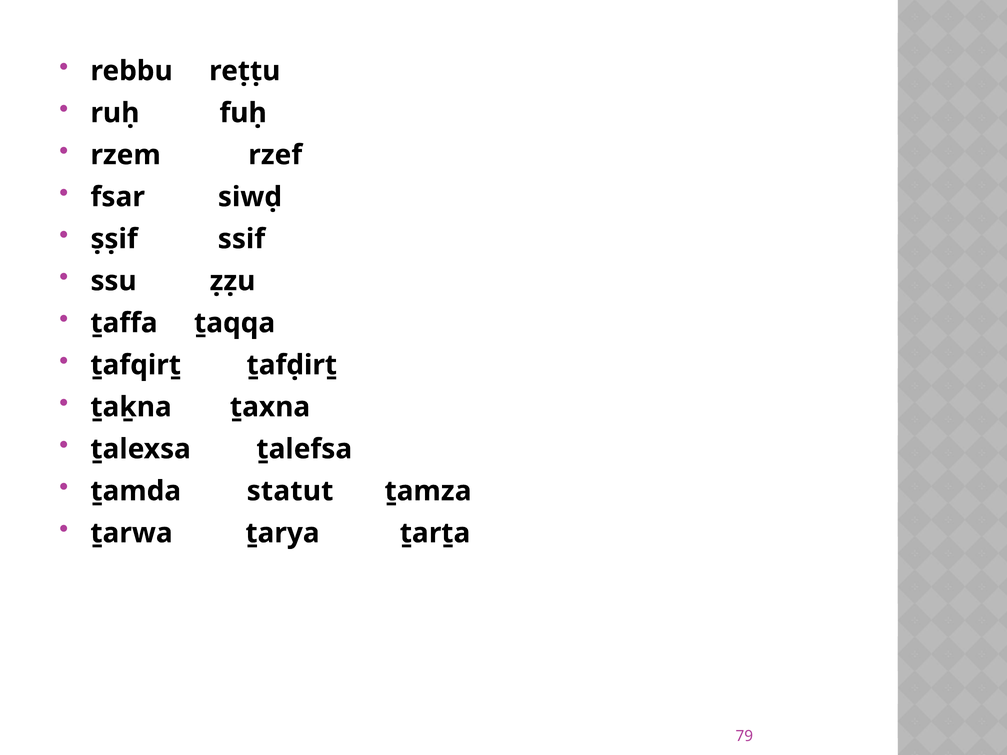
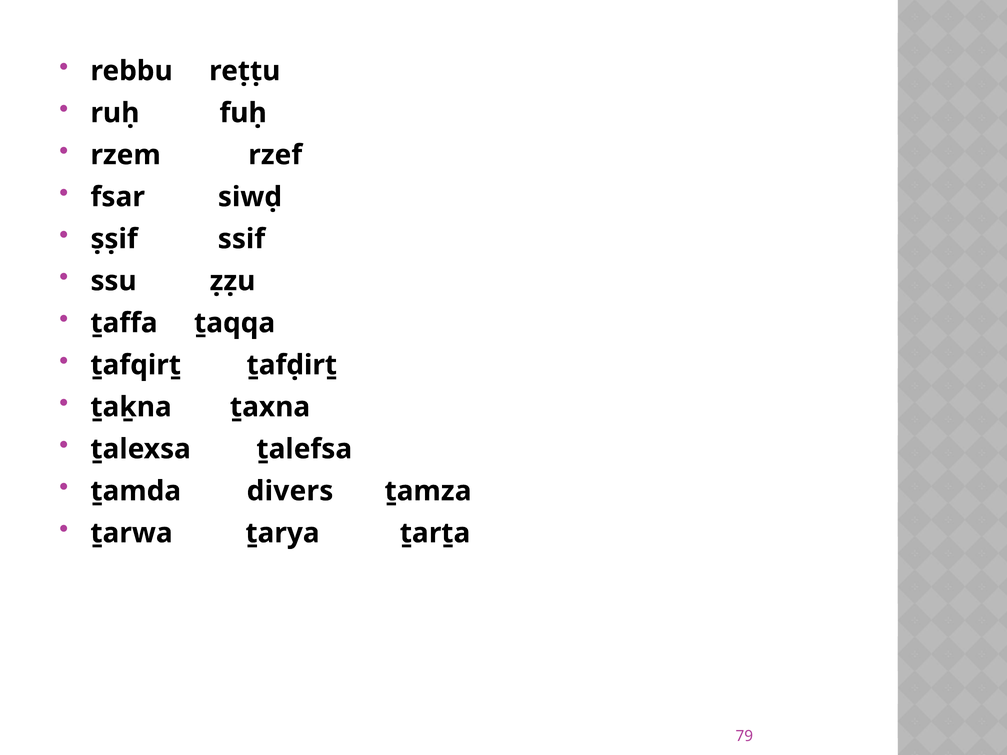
statut: statut -> divers (290, 491)
